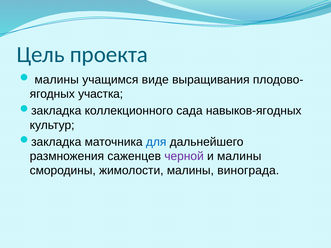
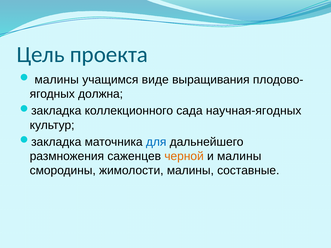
участка: участка -> должна (101, 94)
навыков-ягодных: навыков-ягодных -> научная-ягодных (254, 111)
черной colour: purple -> orange (184, 156)
винограда: винограда -> составные (248, 171)
